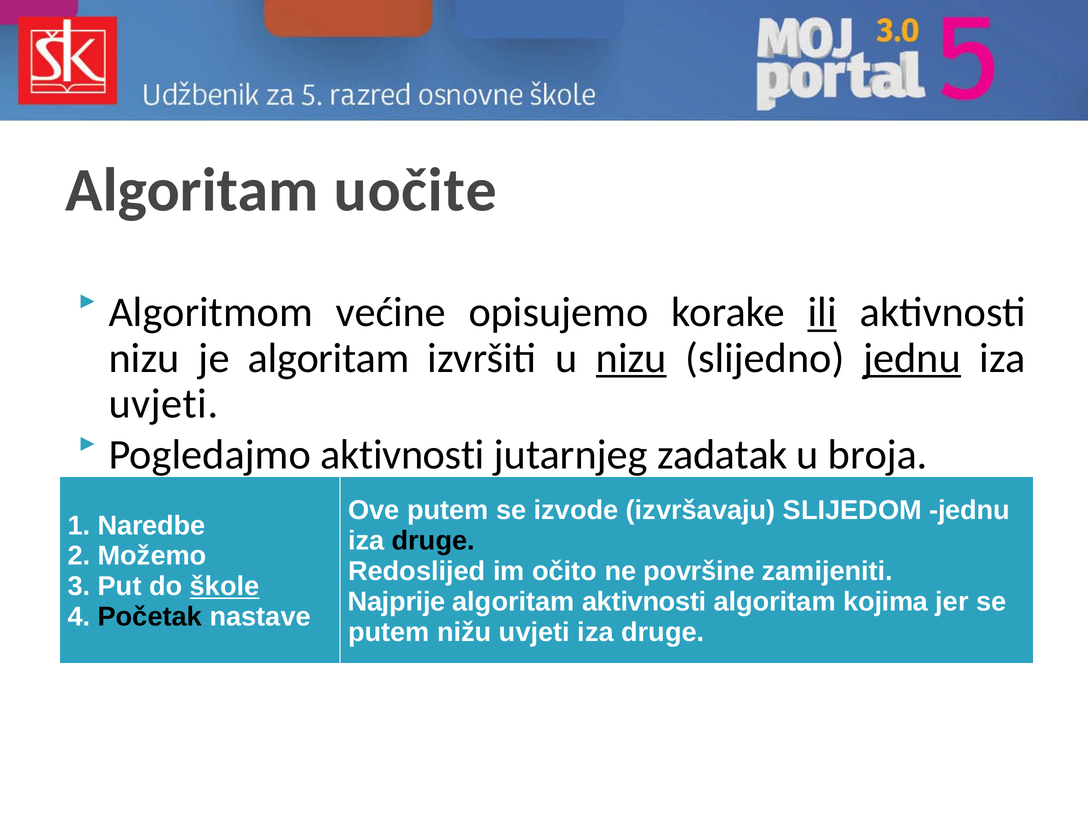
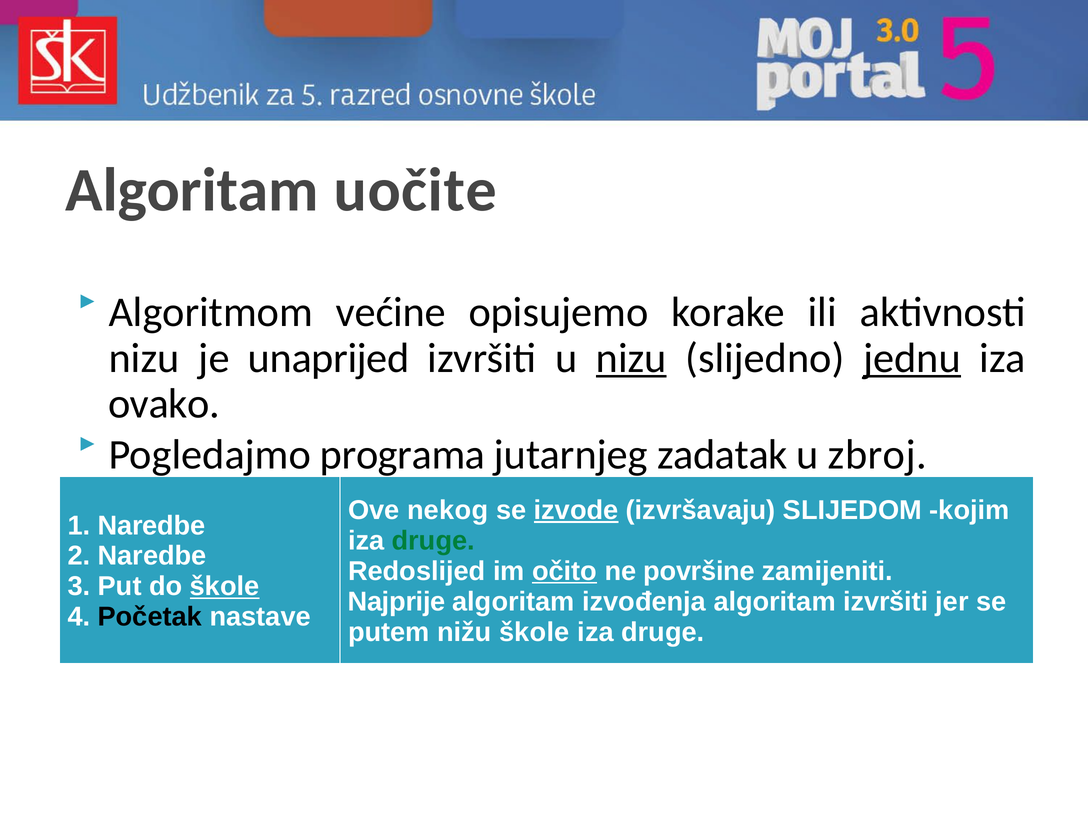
ili underline: present -> none (822, 313)
je algoritam: algoritam -> unaprijed (329, 358)
uvjeti: uvjeti -> ovako (164, 404)
Pogledajmo aktivnosti: aktivnosti -> programa (403, 455)
broja: broja -> zbroj (877, 455)
Ove putem: putem -> nekog (448, 510)
izvode underline: none -> present (576, 510)
SLIJEDOM jednu: jednu -> kojim (969, 510)
druge colour: black -> green (433, 541)
2 Možemo: Možemo -> Naredbe (152, 556)
očito underline: none -> present (565, 571)
algoritam aktivnosti: aktivnosti -> izvođenja (644, 602)
algoritam kojima: kojima -> izvršiti (886, 602)
nižu uvjeti: uvjeti -> škole (534, 632)
